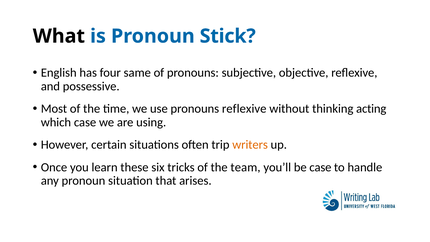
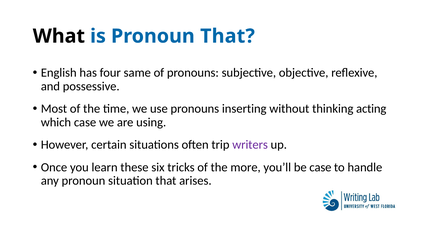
Pronoun Stick: Stick -> That (227, 36)
pronouns reflexive: reflexive -> inserting (244, 109)
writers colour: orange -> purple (250, 145)
team: team -> more (246, 167)
